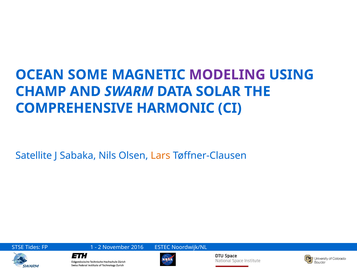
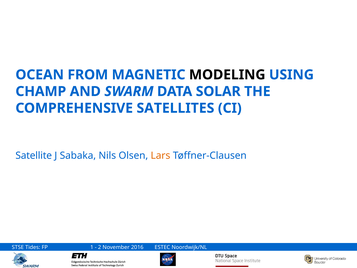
SOME: SOME -> FROM (88, 75)
MODELING colour: purple -> black (227, 75)
HARMONIC: HARMONIC -> SATELLITES (175, 108)
